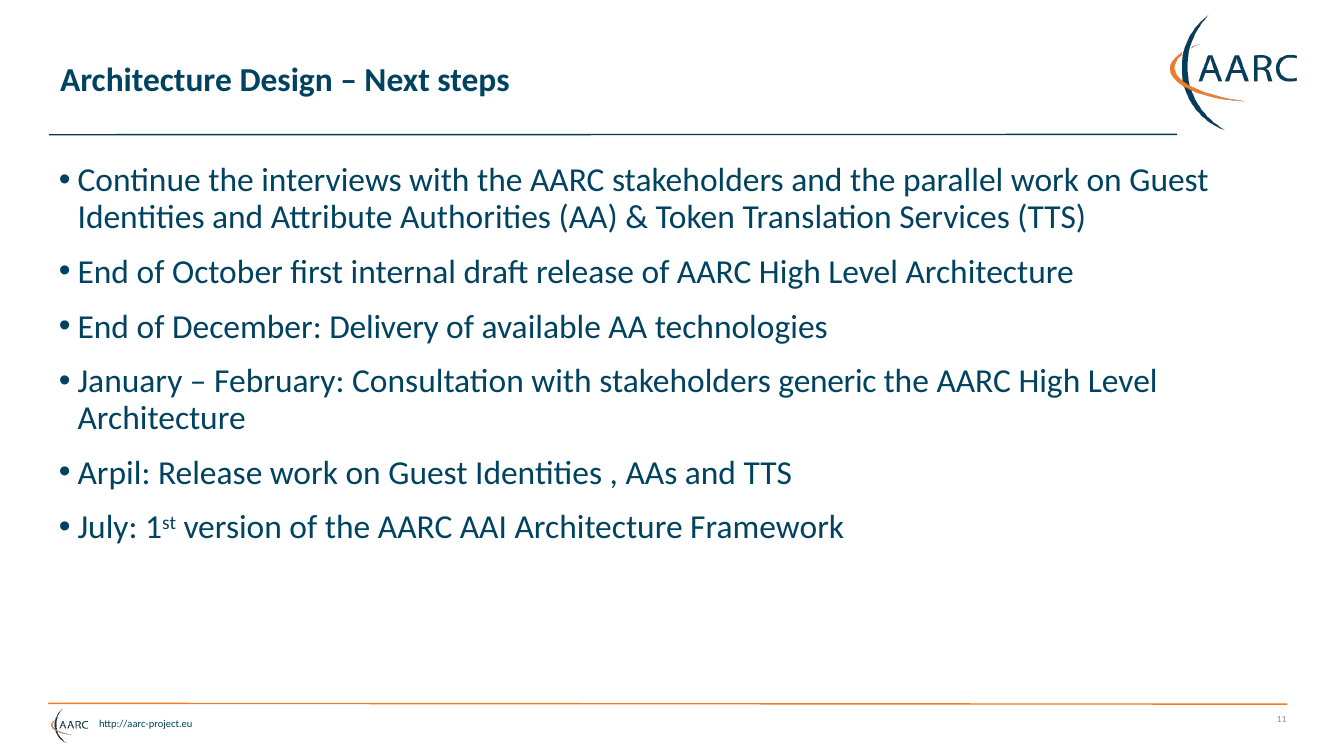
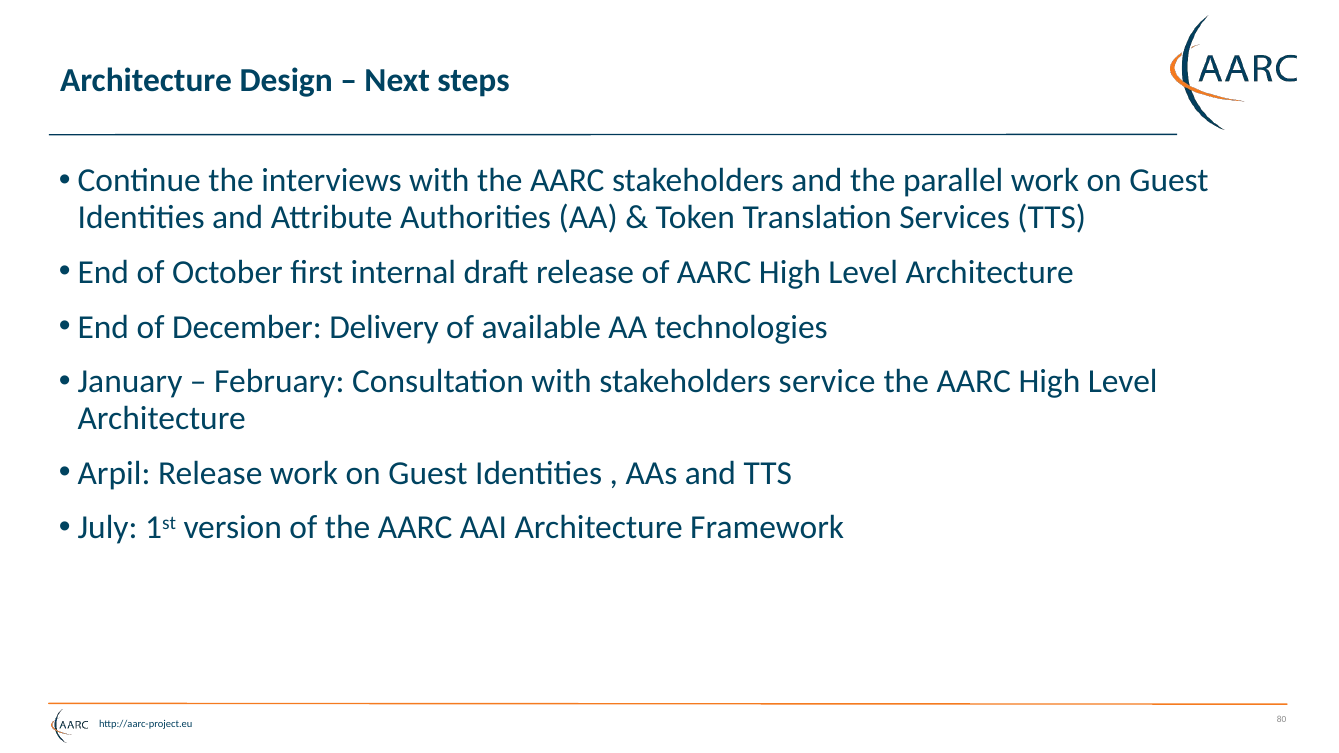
generic: generic -> service (827, 382)
11: 11 -> 80 (1282, 719)
